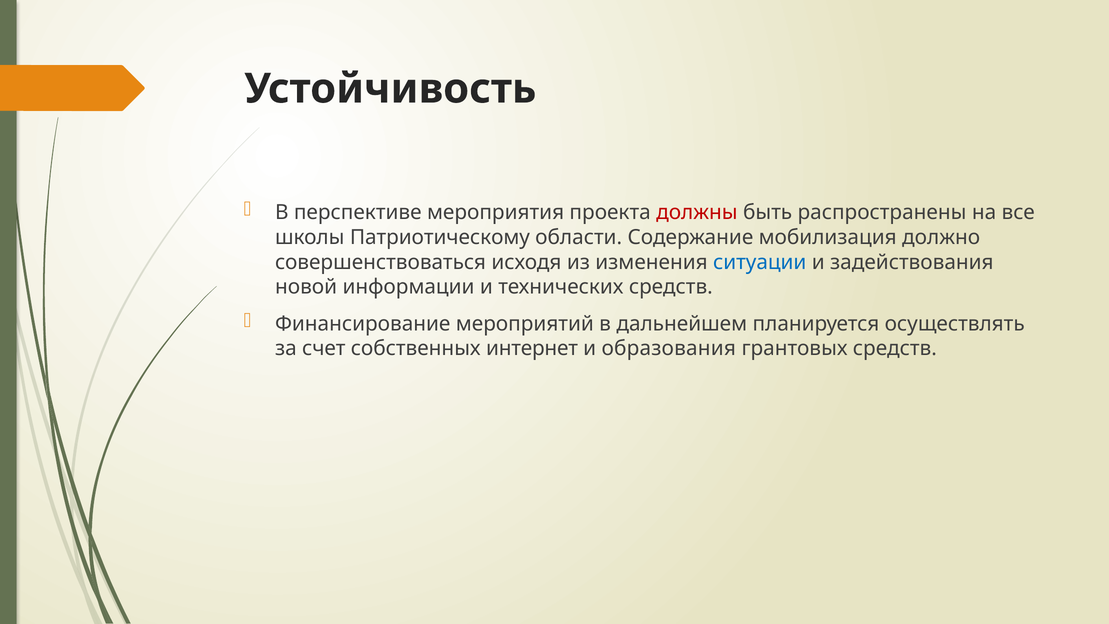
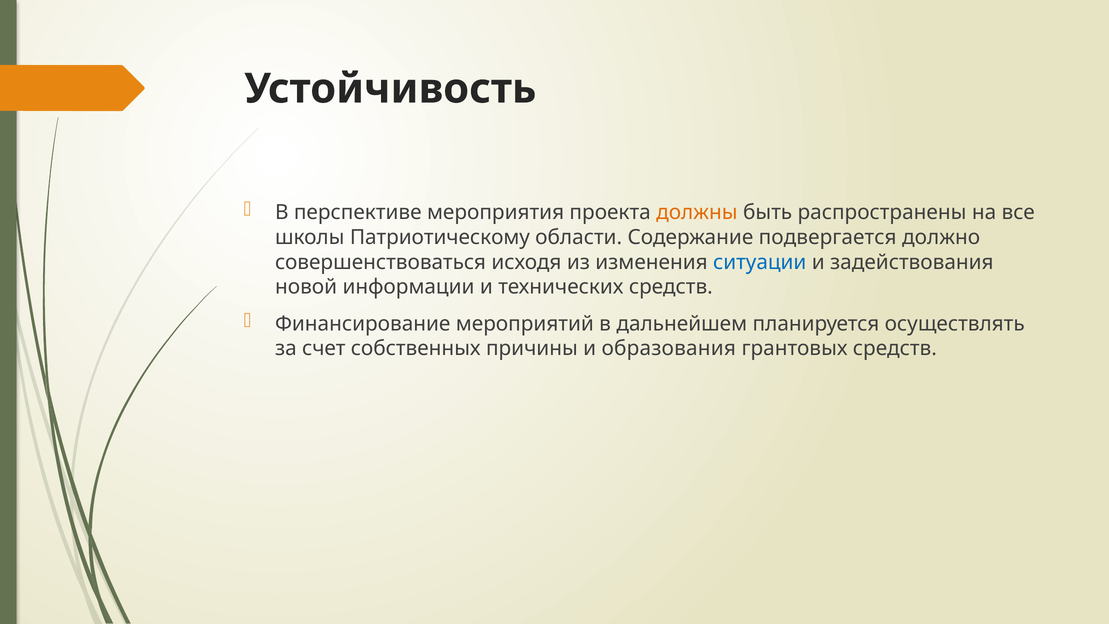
должны colour: red -> orange (697, 212)
мобилизация: мобилизация -> подвергается (828, 237)
интернет: интернет -> причины (532, 348)
